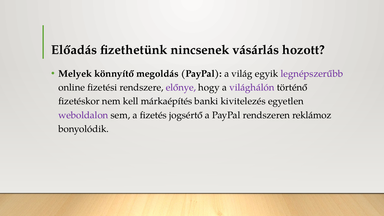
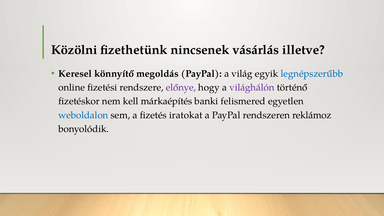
Előadás: Előadás -> Közölni (74, 50)
hozott: hozott -> illetve (304, 50)
Melyek: Melyek -> Keresel (75, 74)
legnépszerűbb colour: purple -> blue (312, 74)
kivitelezés: kivitelezés -> felismered (243, 101)
weboldalon colour: purple -> blue (83, 115)
jogsértő: jogsértő -> iratokat (186, 115)
